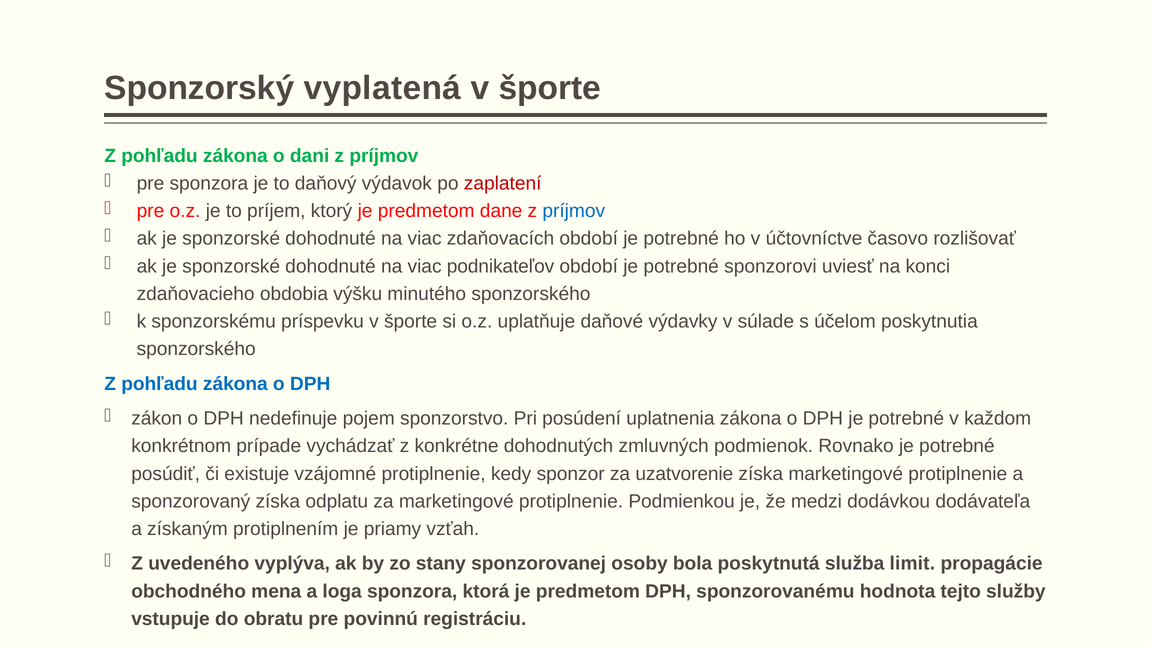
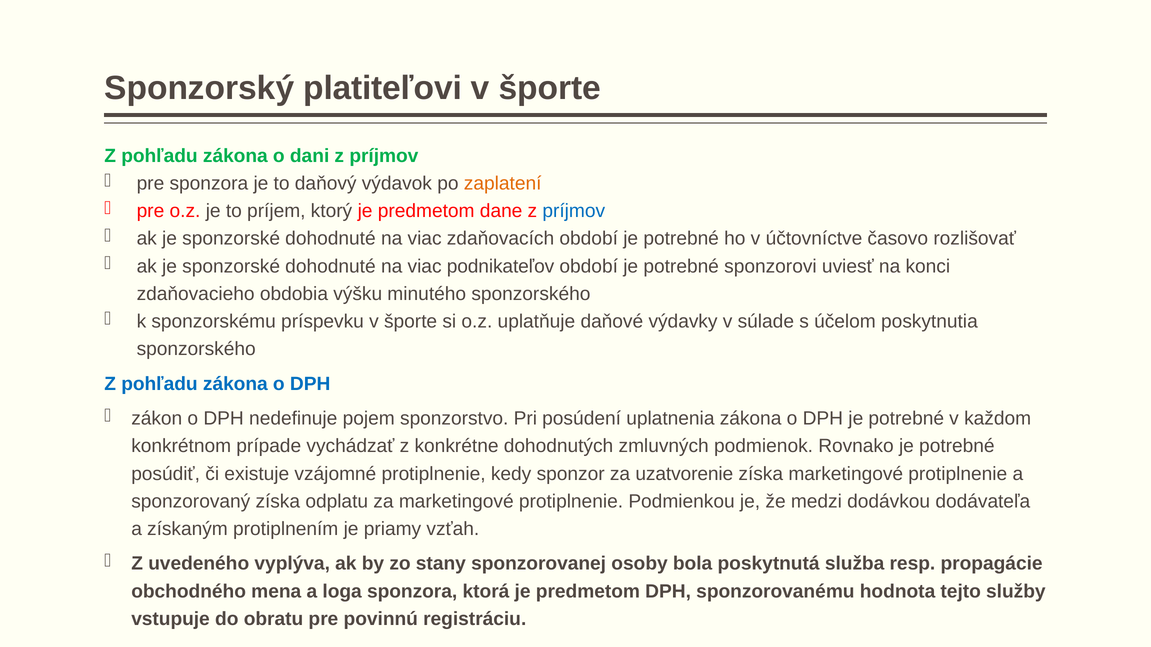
vyplatená: vyplatená -> platiteľovi (383, 88)
zaplatení colour: red -> orange (503, 184)
limit: limit -> resp (912, 564)
